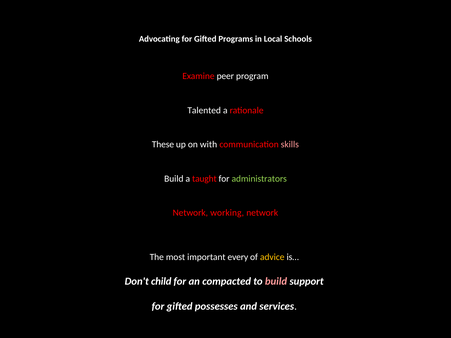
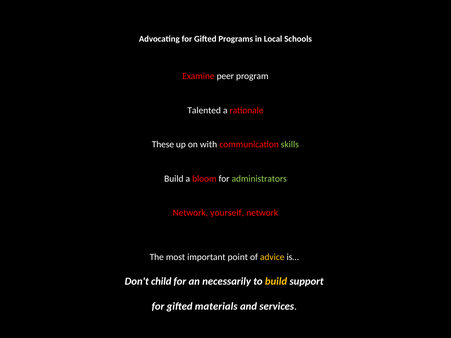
skills colour: pink -> light green (290, 145)
taught: taught -> bloom (204, 179)
working: working -> yourself (227, 213)
every: every -> point (238, 257)
compacted: compacted -> necessarily (227, 281)
build colour: pink -> yellow (276, 281)
possesses: possesses -> materials (216, 307)
